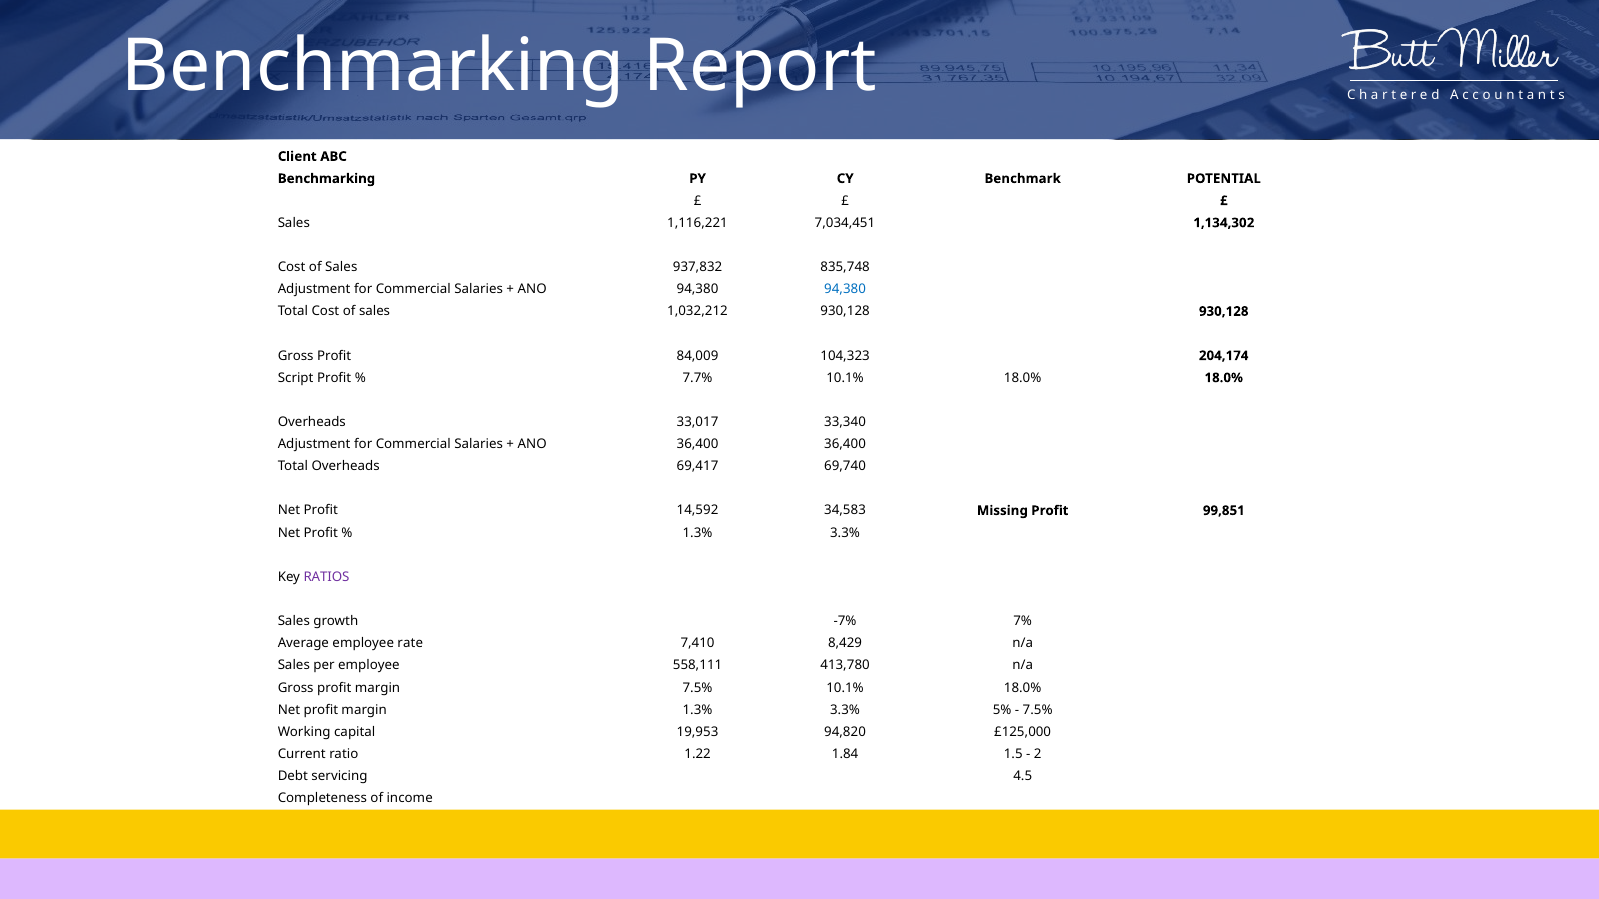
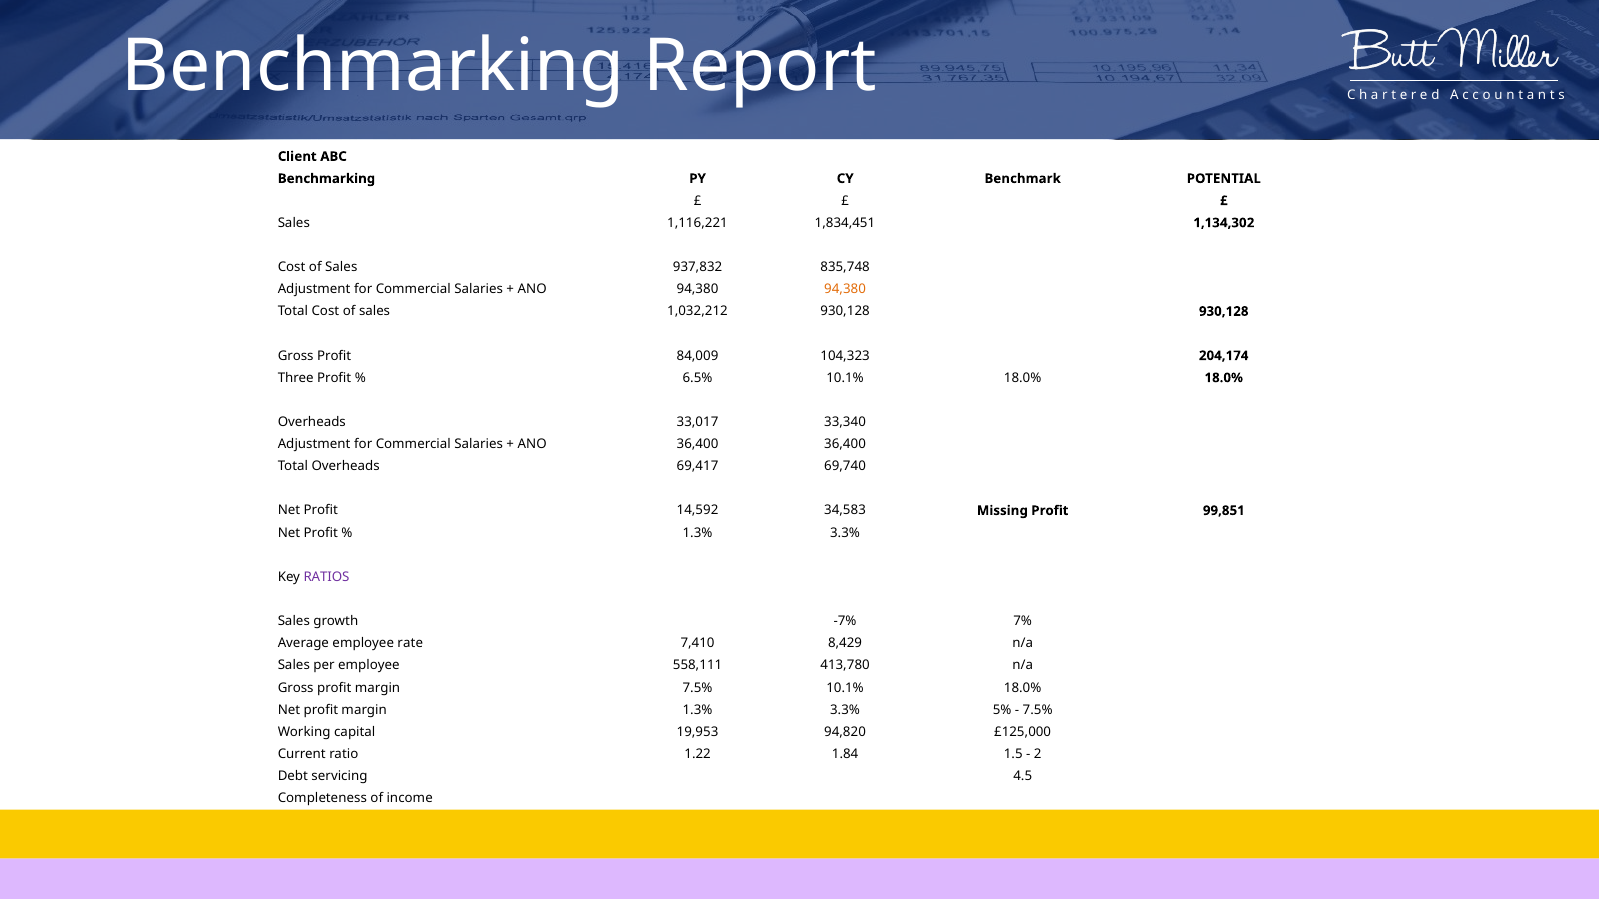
7,034,451: 7,034,451 -> 1,834,451 (845, 223)
94,380 colour: blue -> orange (845, 289)
Script: Script -> Three (296, 378)
7.7%: 7.7% -> 6.5% (698, 378)
